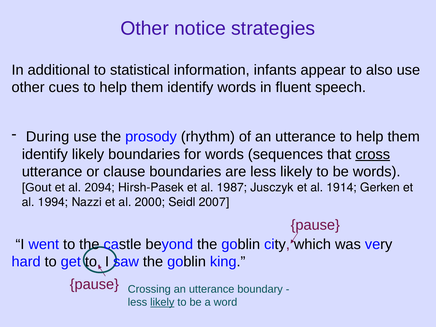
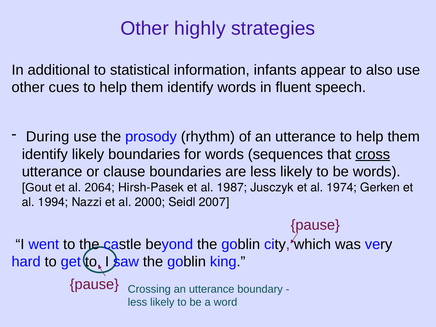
notice: notice -> highly (200, 29)
2094: 2094 -> 2064 (100, 188)
1914: 1914 -> 1974 (342, 188)
likely underline: present -> none (162, 302)
